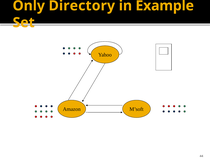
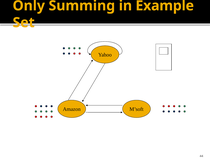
Directory: Directory -> Summing (82, 6)
